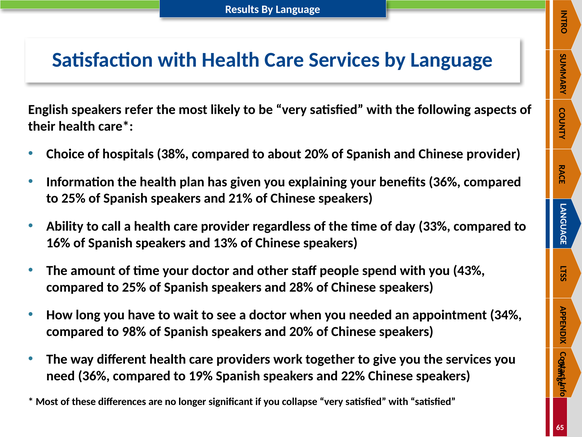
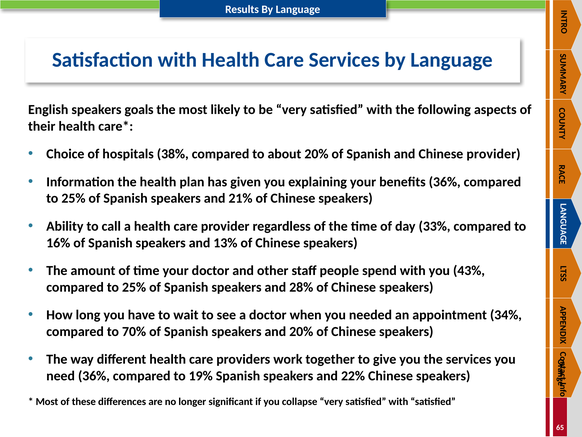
refer: refer -> goals (139, 110)
98%: 98% -> 70% (134, 331)
